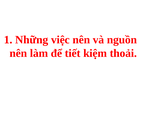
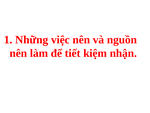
thoải: thoải -> nhận (123, 53)
